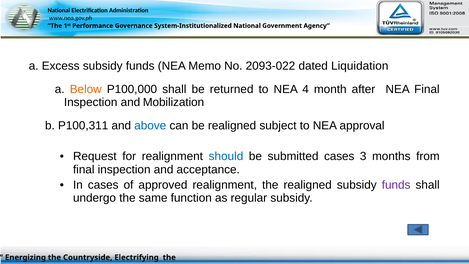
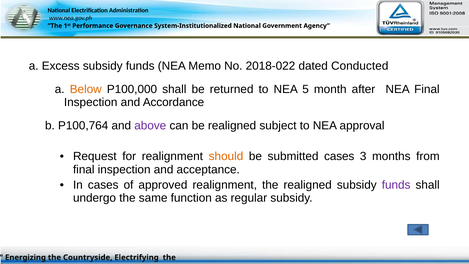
2093-022: 2093-022 -> 2018-022 (270, 66)
Liquidation: Liquidation -> Conducted (360, 66)
4: 4 -> 5 (306, 89)
Mobilization: Mobilization -> Accordance (173, 102)
P100,311: P100,311 -> P100,764 (83, 125)
above colour: blue -> purple (150, 125)
should colour: blue -> orange (226, 156)
